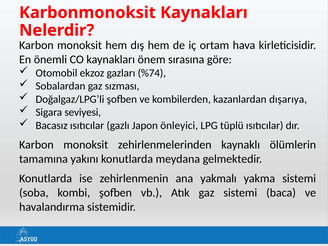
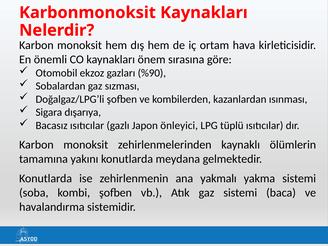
%74: %74 -> %90 (152, 73)
dışarıya: dışarıya -> ısınması (288, 99)
seviyesi: seviyesi -> dışarıya (83, 112)
